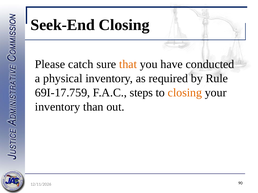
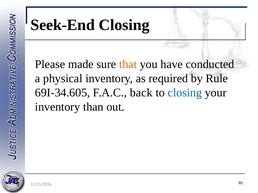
catch: catch -> made (81, 64)
69I-17.759: 69I-17.759 -> 69I-34.605 (63, 93)
steps: steps -> back (141, 93)
closing colour: orange -> blue (185, 93)
